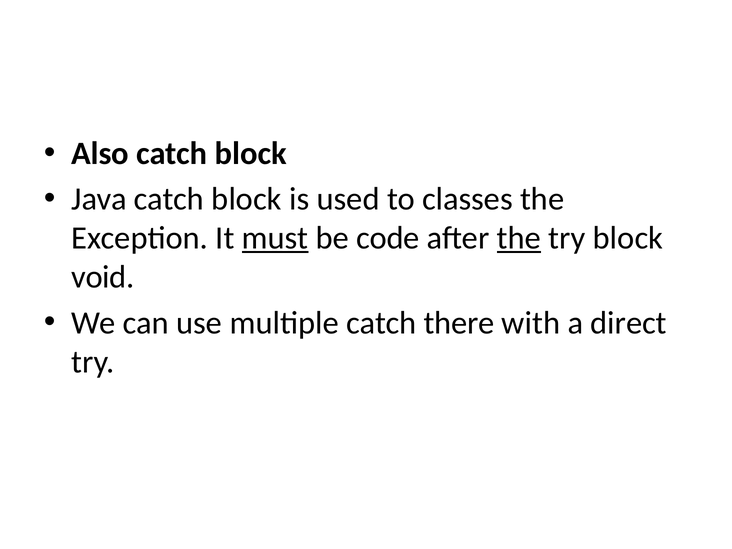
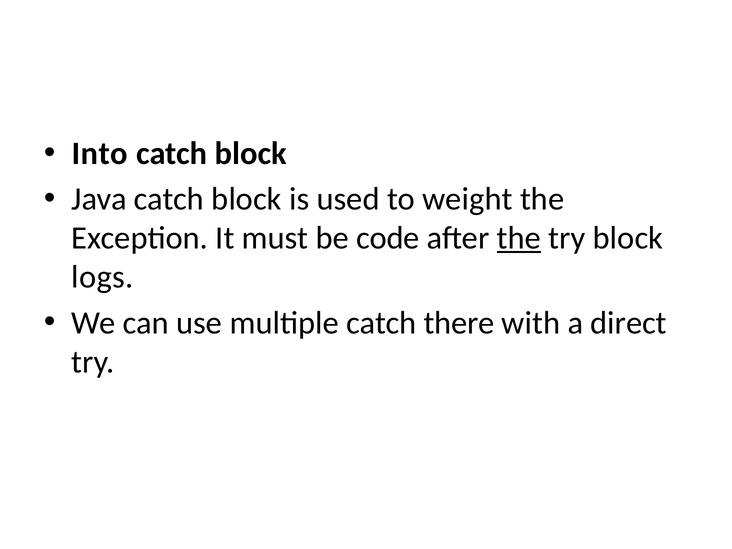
Also: Also -> Into (100, 154)
classes: classes -> weight (467, 199)
must underline: present -> none (275, 238)
void: void -> logs (102, 277)
